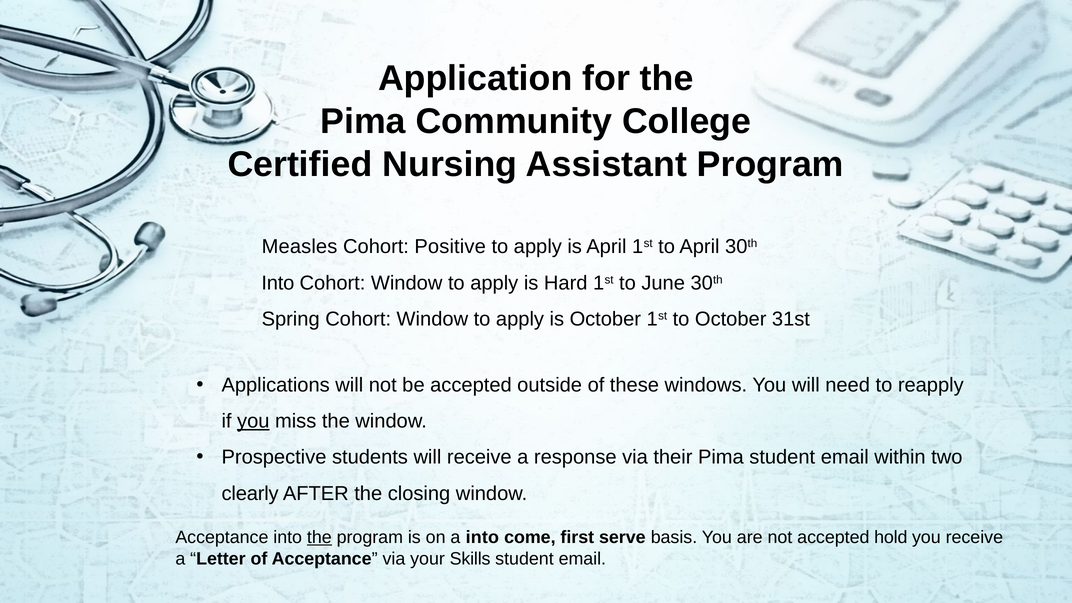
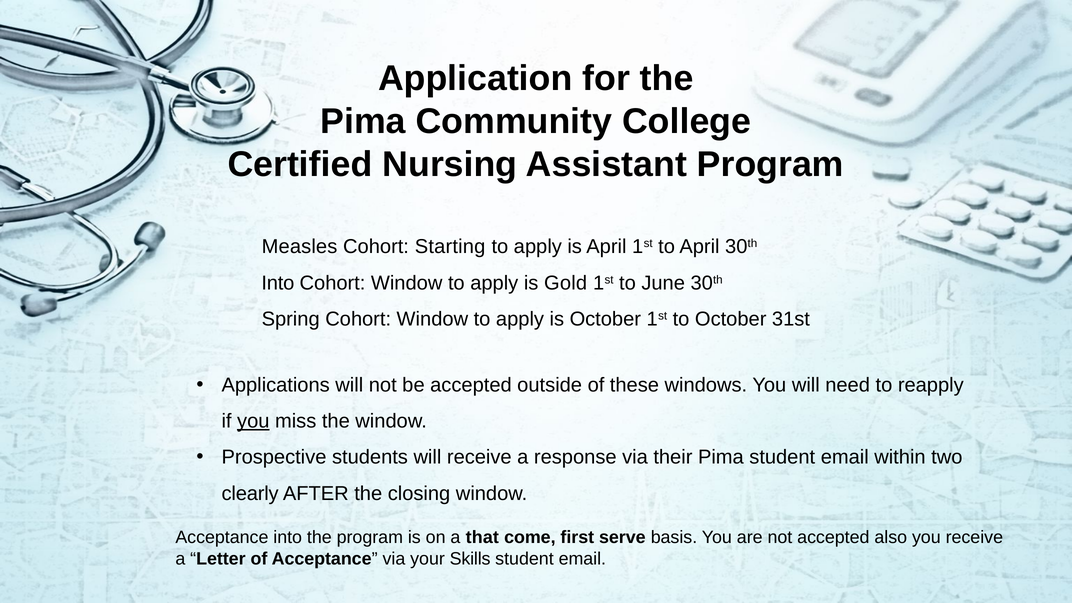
Positive: Positive -> Starting (450, 247)
Hard: Hard -> Gold (566, 283)
the underline: present -> none (319, 537)
a into: into -> that (482, 537)
hold: hold -> also (891, 537)
